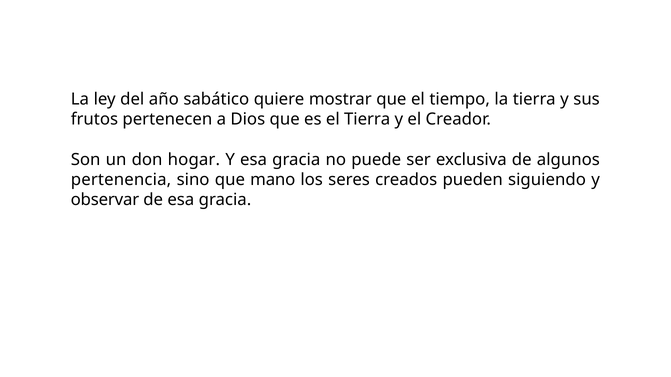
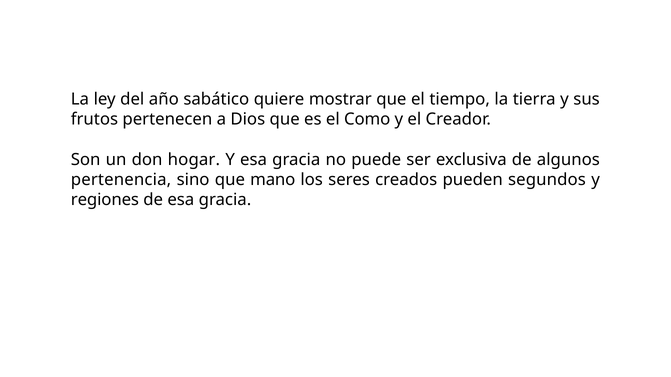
el Tierra: Tierra -> Como (367, 119)
siguiendo: siguiendo -> segundos (547, 180)
observar: observar -> regiones (105, 200)
